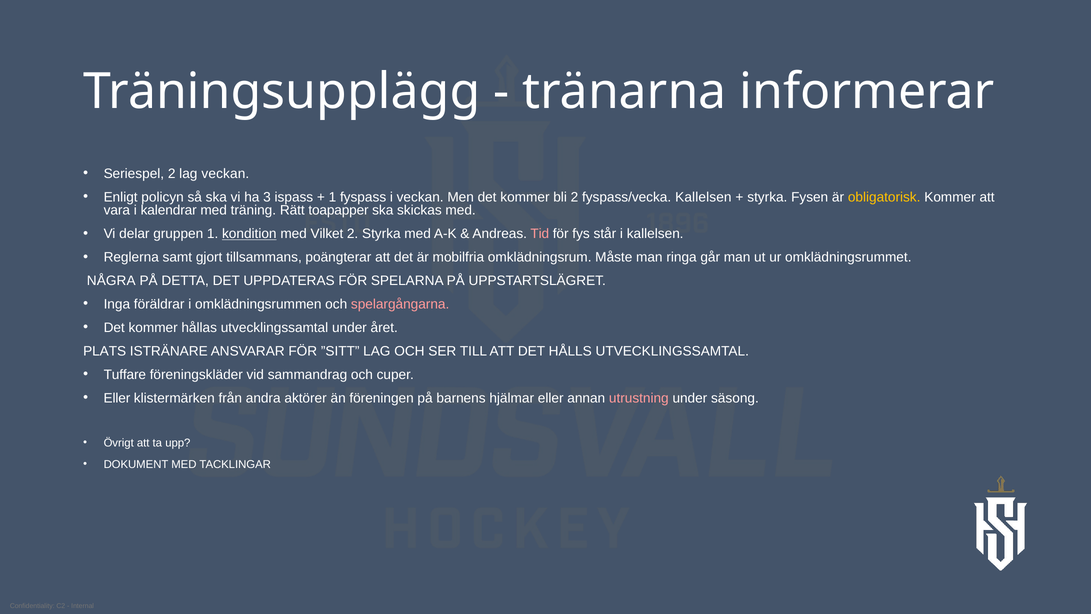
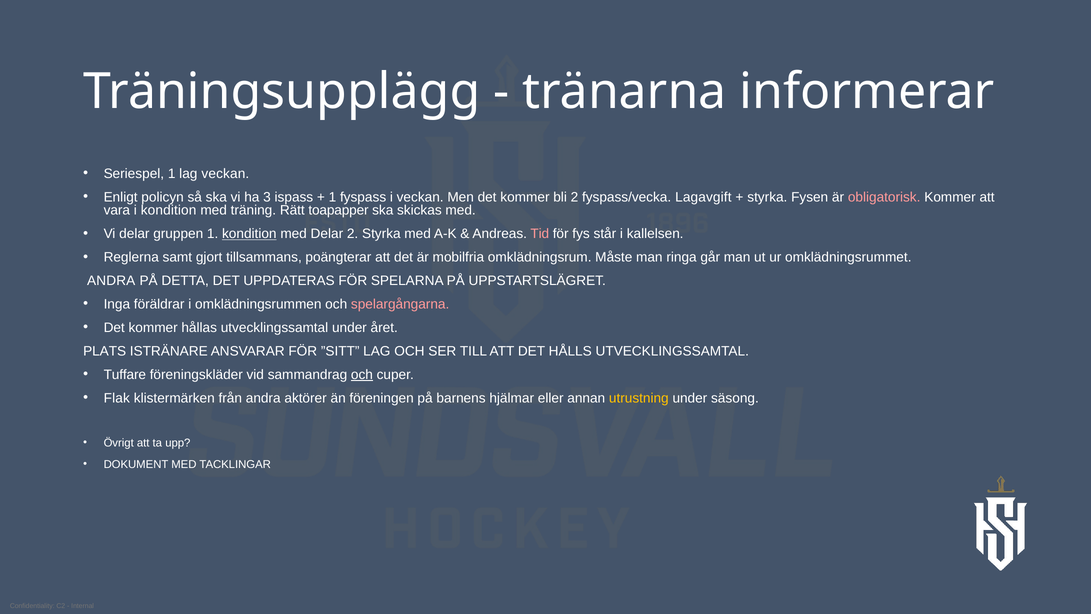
Seriespel 2: 2 -> 1 (172, 174)
fyspass/vecka Kallelsen: Kallelsen -> Lagavgift (703, 197)
obligatorisk colour: yellow -> pink (884, 197)
i kalendrar: kalendrar -> kondition (169, 210)
med Vilket: Vilket -> Delar (327, 234)
NÅGRA: NÅGRA -> ANDRA (111, 281)
och underline: none -> present (362, 374)
Eller: Eller -> Flak (117, 398)
utrustning colour: pink -> yellow (639, 398)
